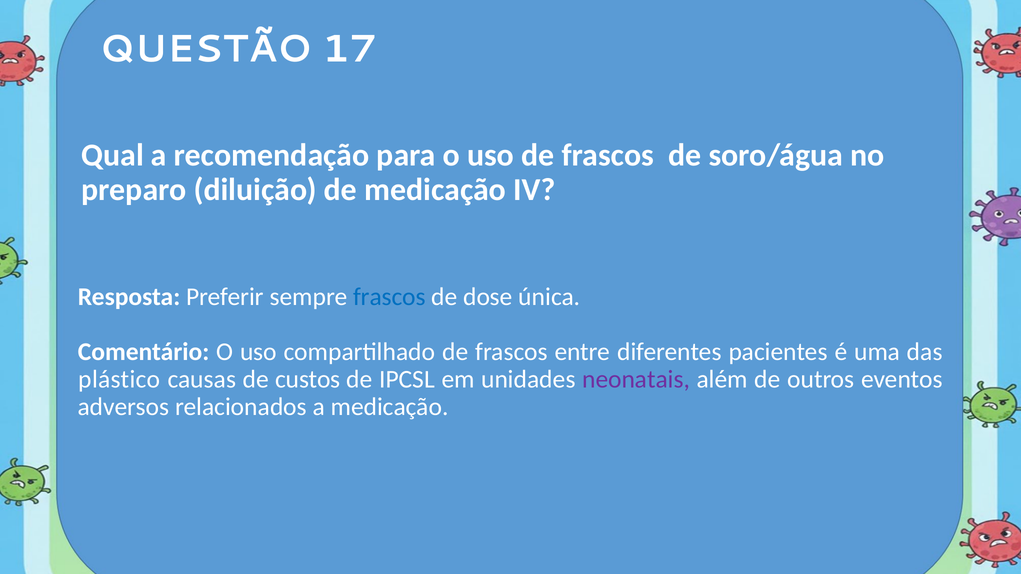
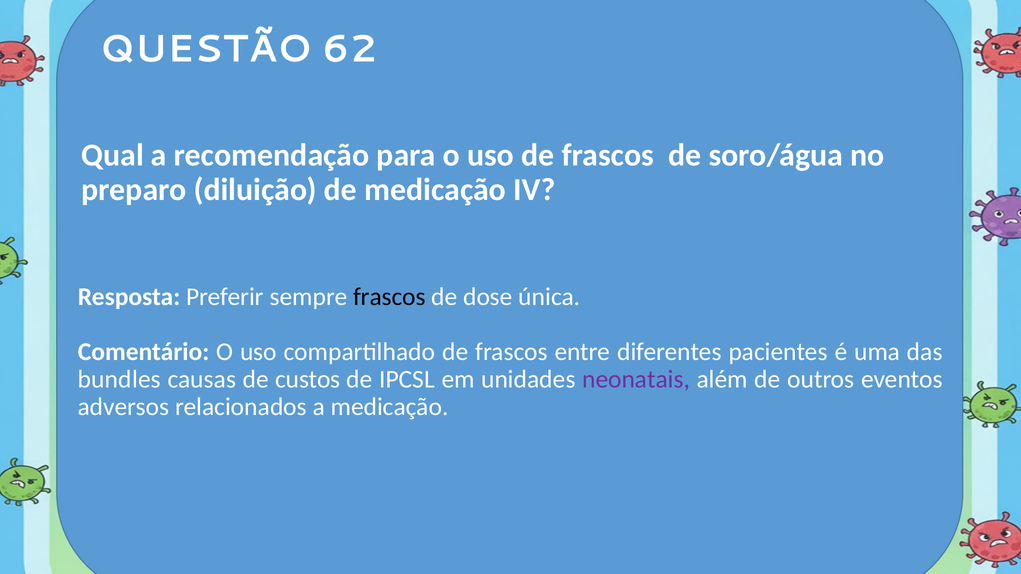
17: 17 -> 62 (350, 49)
frascos colour: blue -> black (389, 297)
plástico: plástico -> bundles (119, 380)
